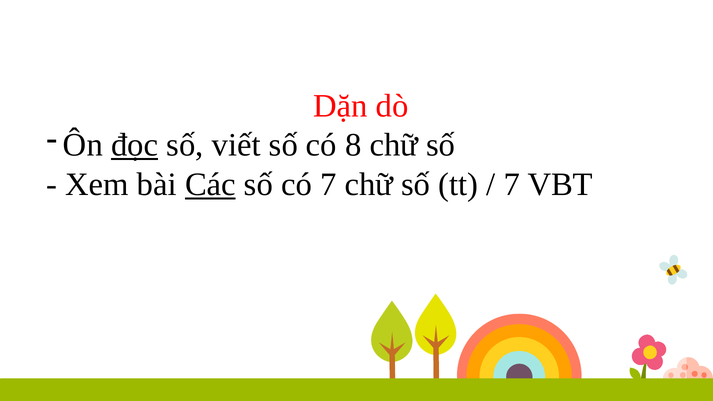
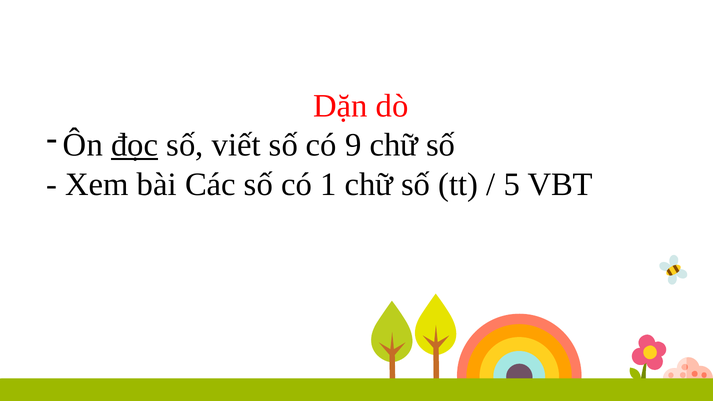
8: 8 -> 9 (353, 145)
Các underline: present -> none (210, 184)
có 7: 7 -> 1 (328, 184)
7: 7 -> 5 (512, 184)
